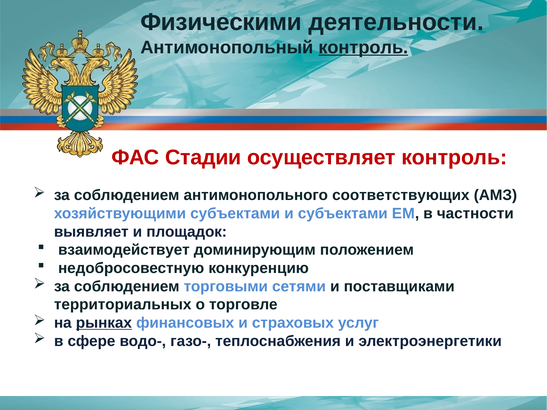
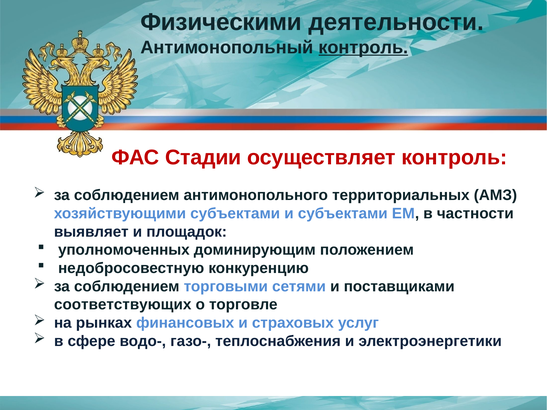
соответствующих: соответствующих -> территориальных (401, 195)
взаимодействует: взаимодействует -> уполномоченных (124, 250)
территориальных: территориальных -> соответствующих (123, 305)
рынках underline: present -> none (104, 323)
